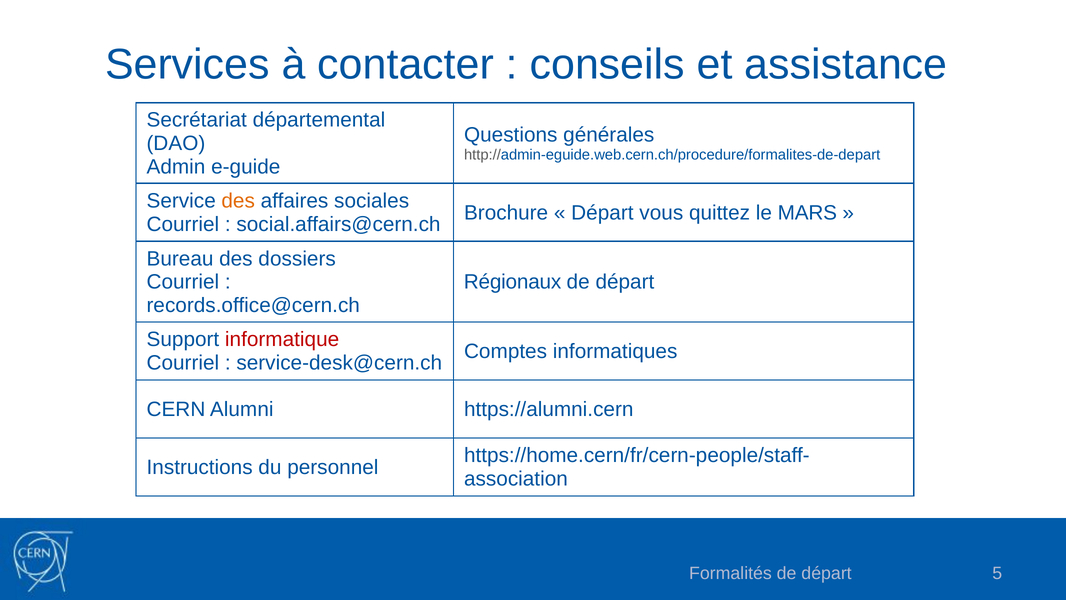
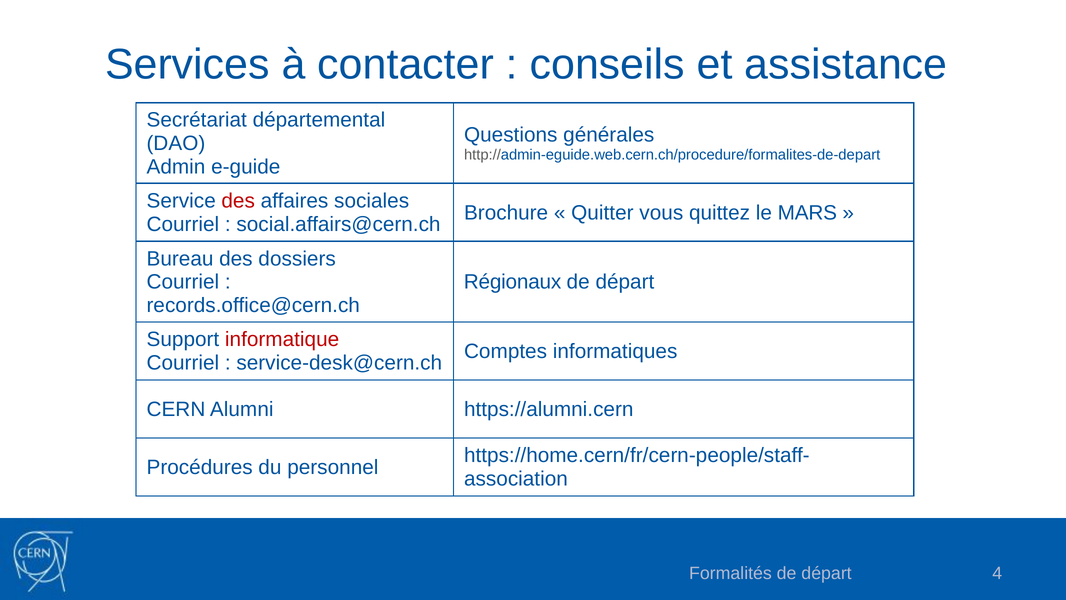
des colour: orange -> red (238, 201)
Départ: Départ -> Quitter (602, 213)
Instructions: Instructions -> Procédures (200, 467)
5: 5 -> 4 (997, 573)
